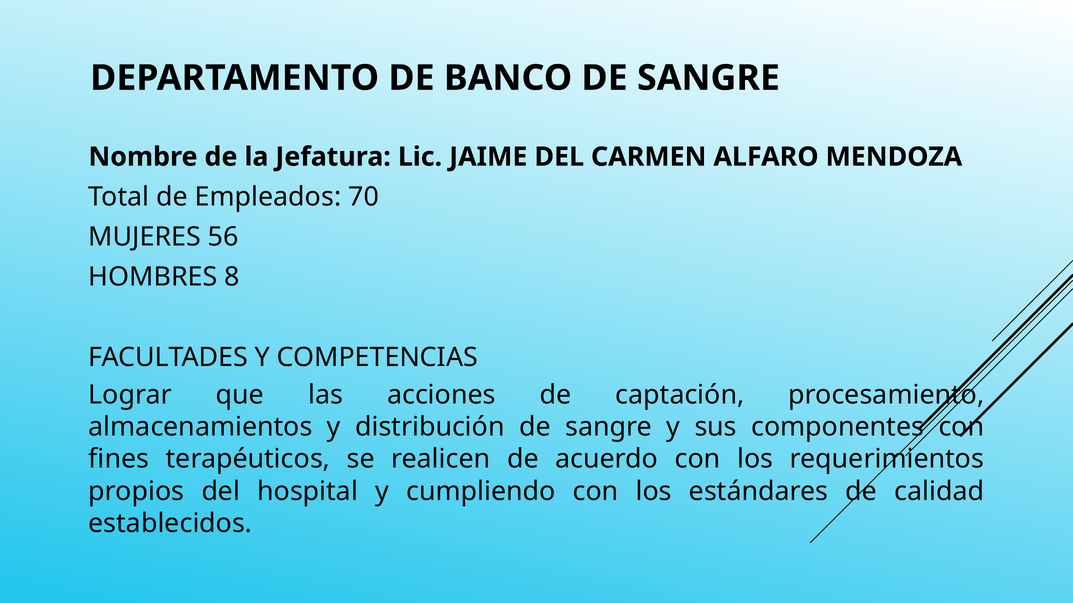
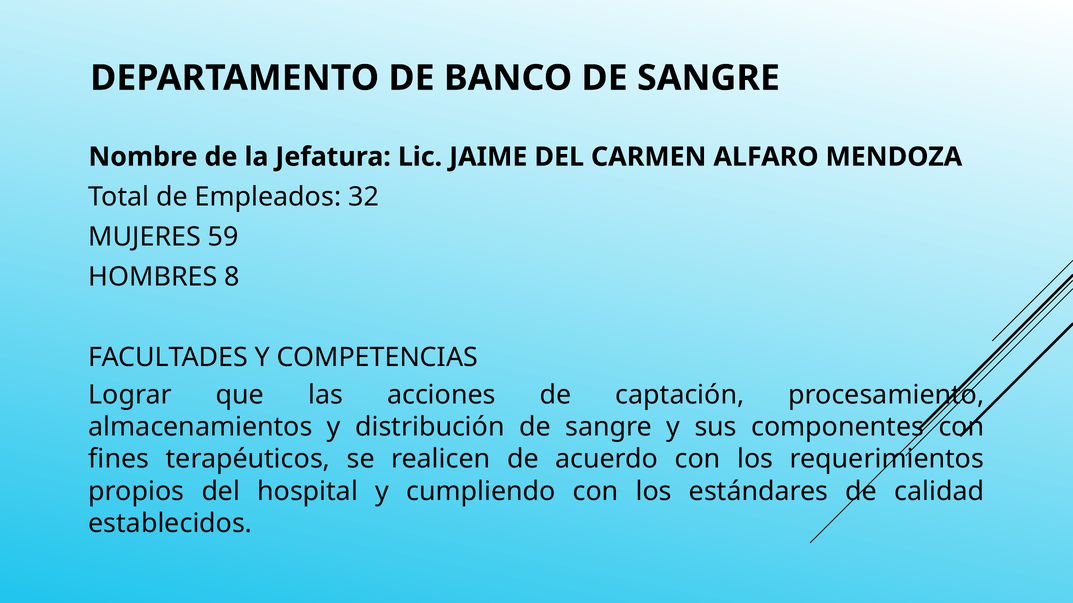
70: 70 -> 32 (364, 197)
56: 56 -> 59 (223, 237)
